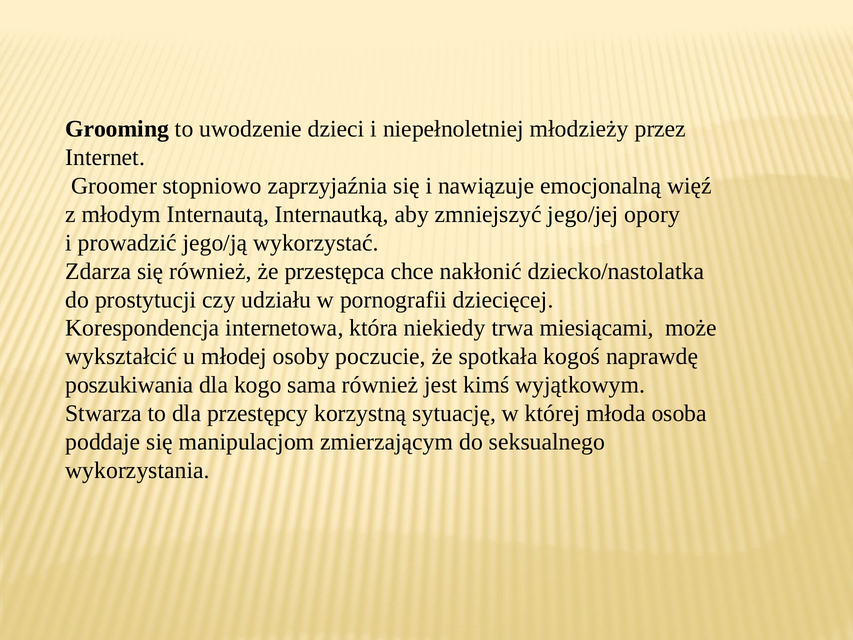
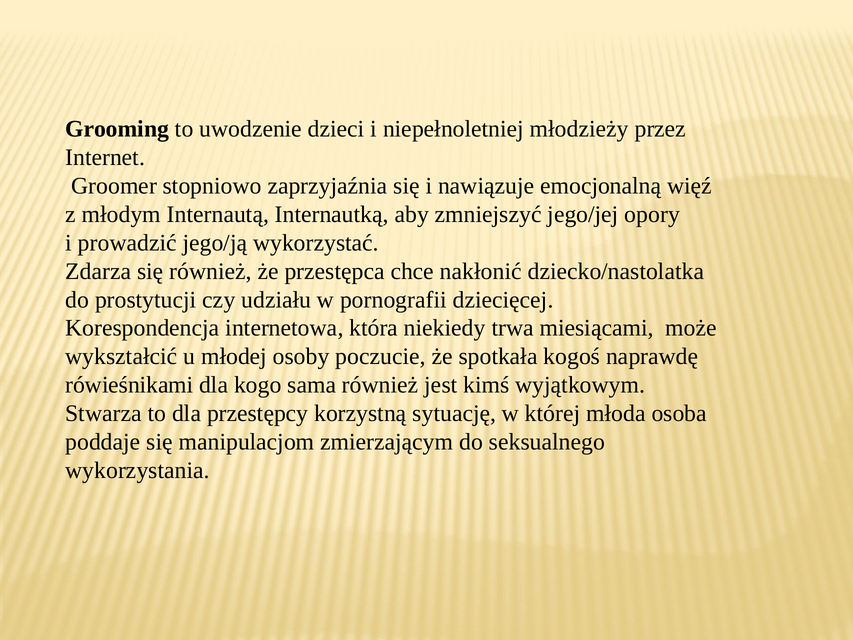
poszukiwania: poszukiwania -> rówieśnikami (129, 385)
